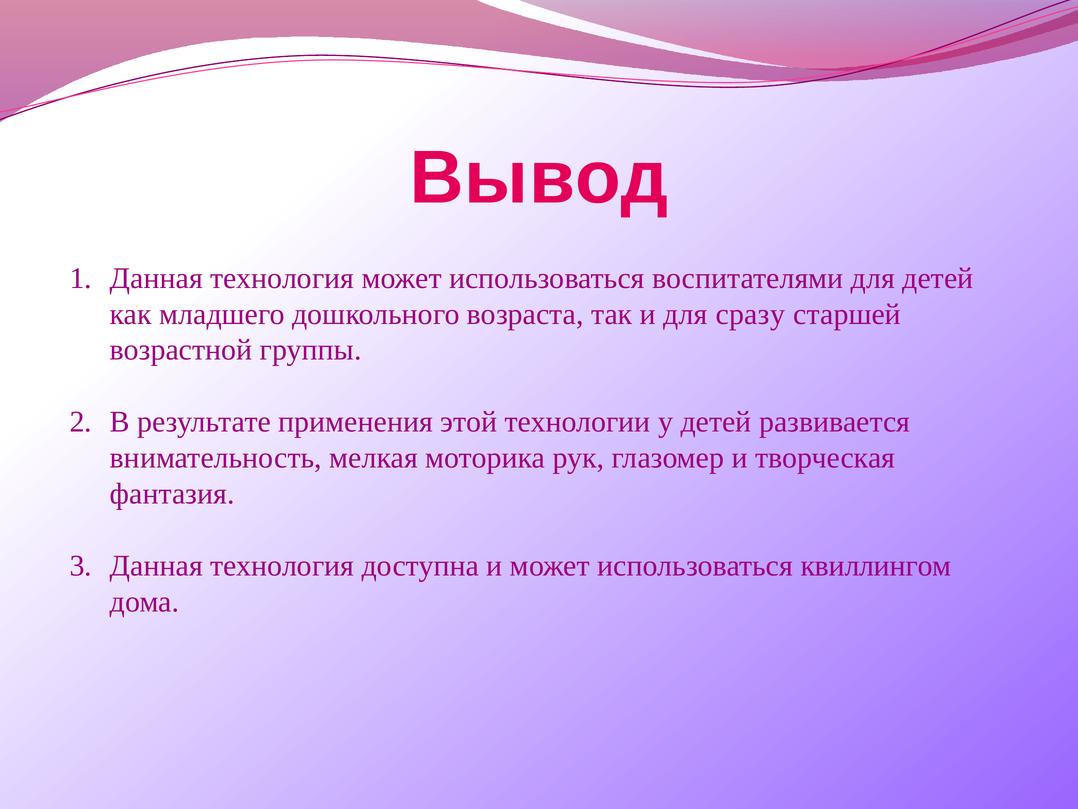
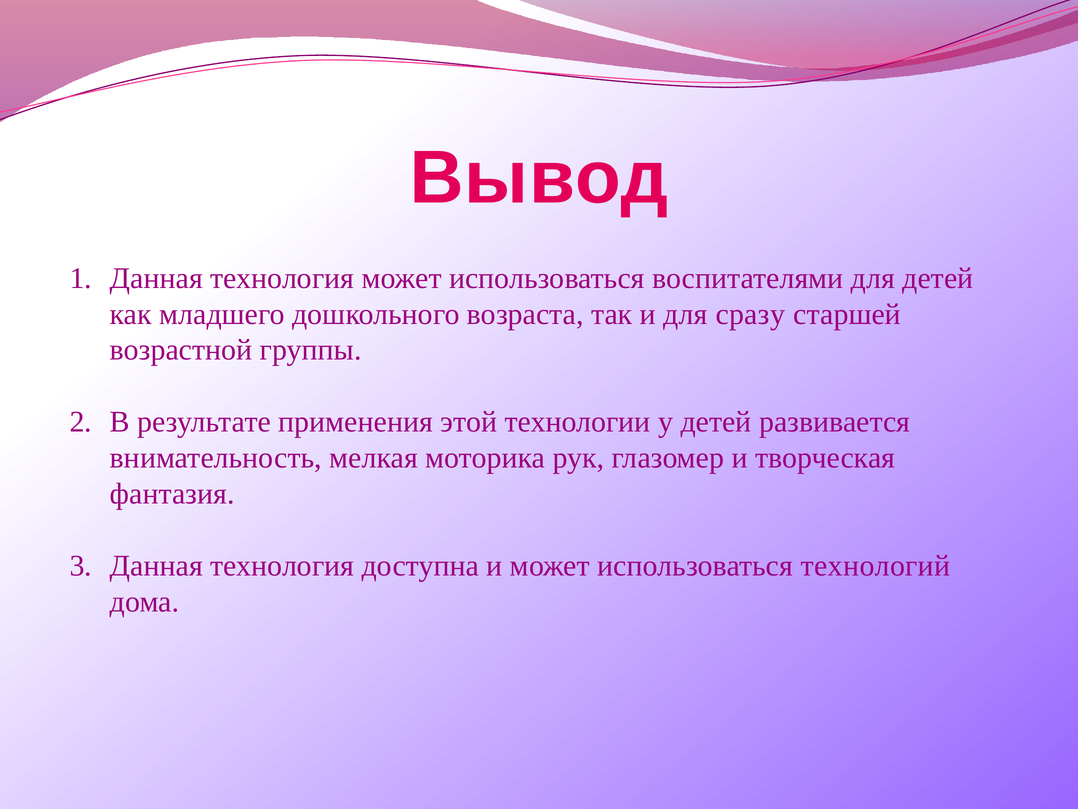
квиллингом: квиллингом -> технологий (876, 566)
